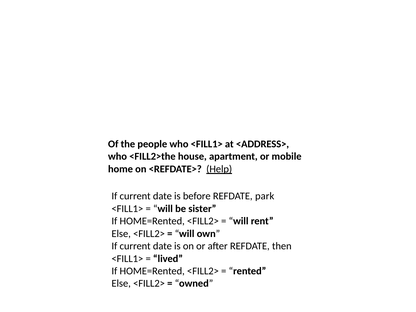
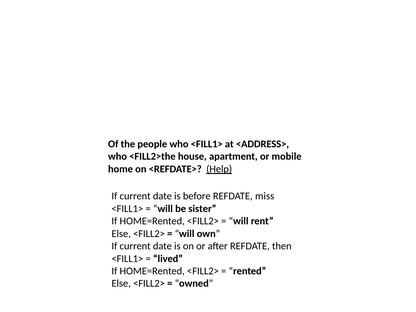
park: park -> miss (265, 196)
